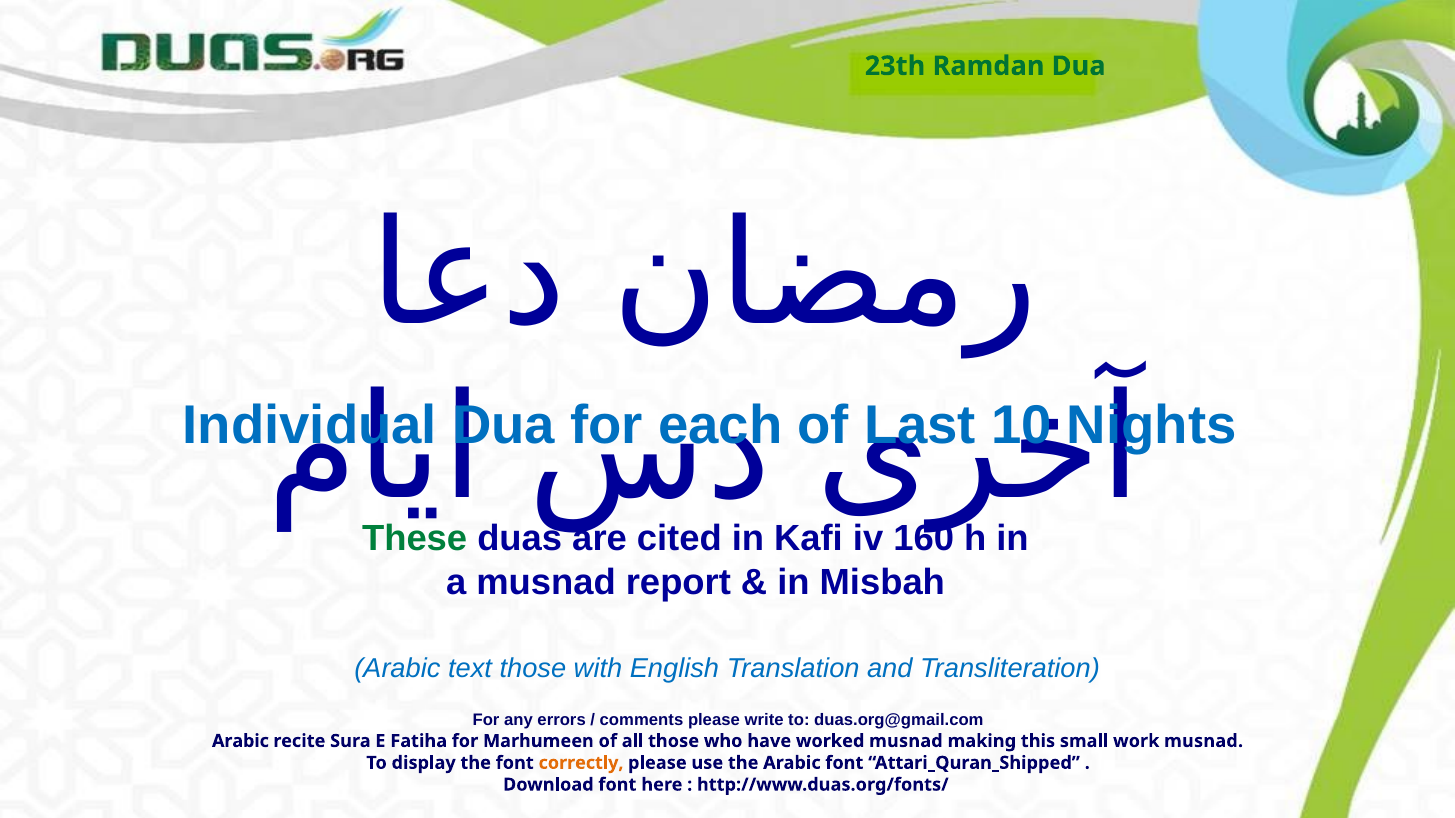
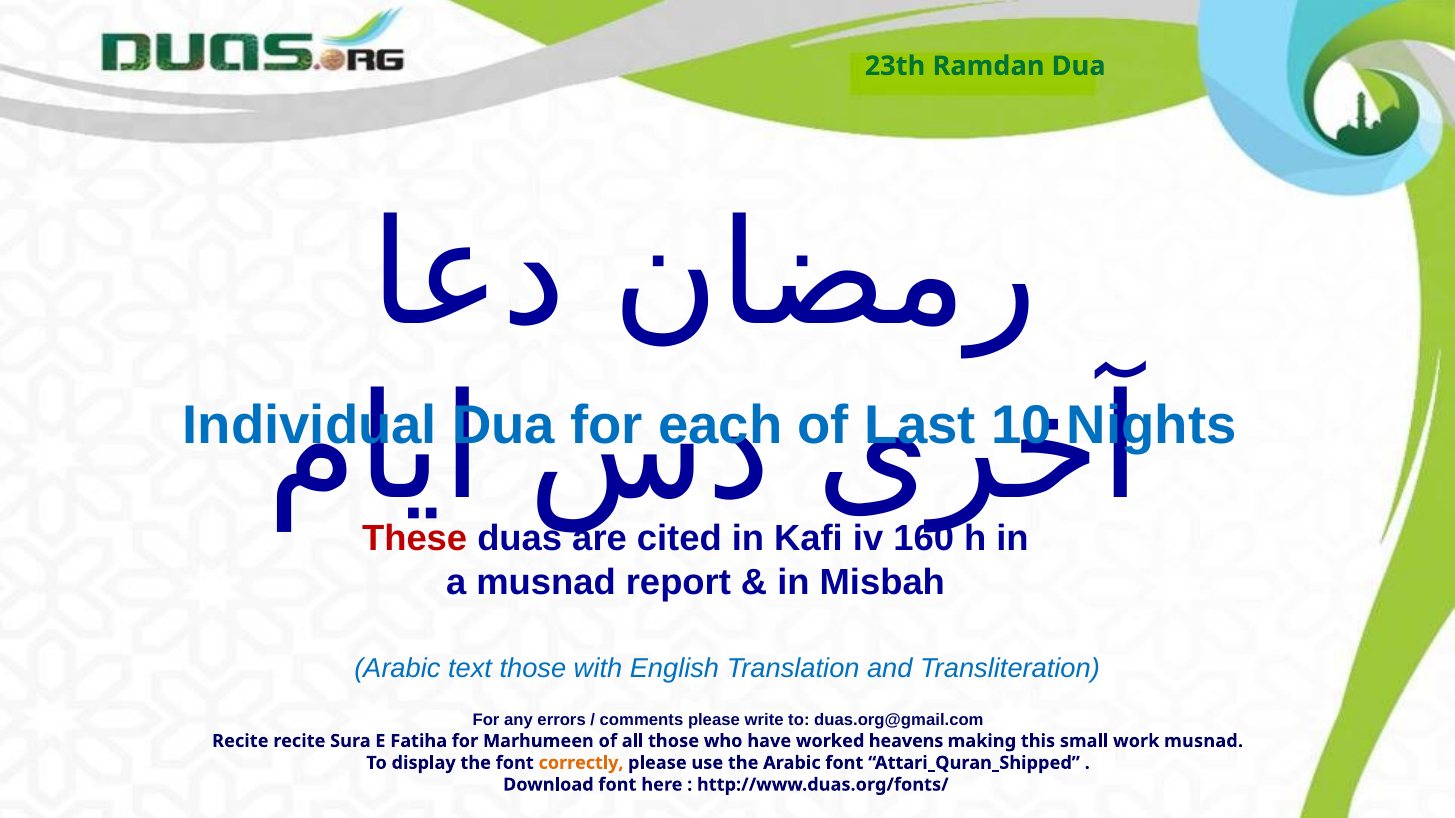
These colour: green -> red (415, 539)
Arabic: Arabic -> Recite (240, 741)
worked musnad: musnad -> heavens (906, 741)
